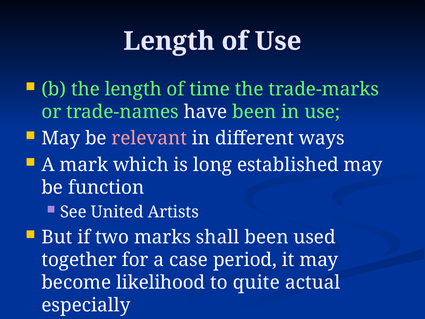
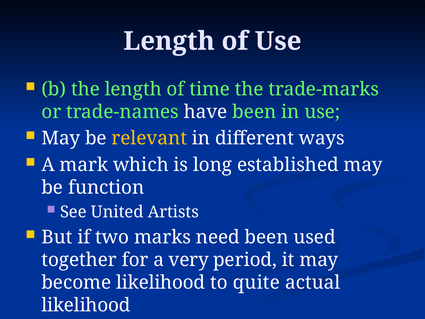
relevant colour: pink -> yellow (149, 138)
shall: shall -> need (218, 237)
case: case -> very (189, 260)
especially: especially -> likelihood (86, 305)
